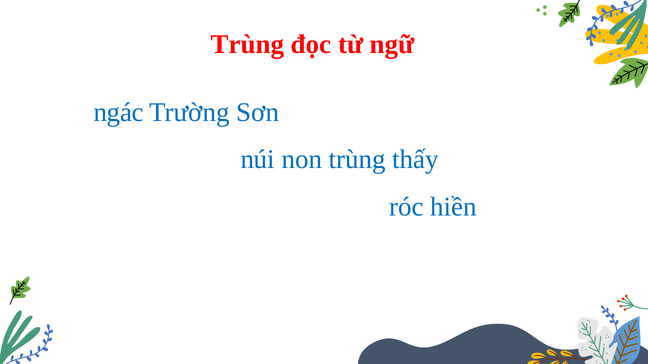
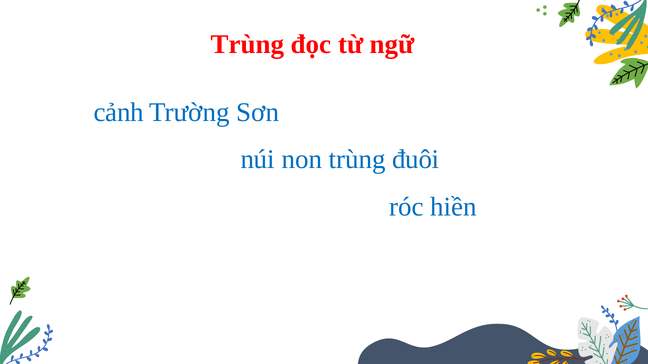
ngác: ngác -> cảnh (119, 112)
thấy: thấy -> đuôi (416, 160)
